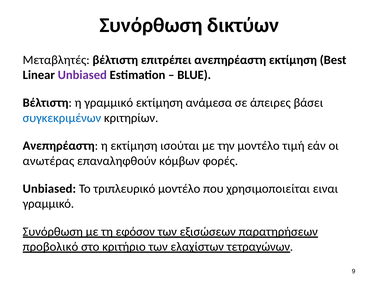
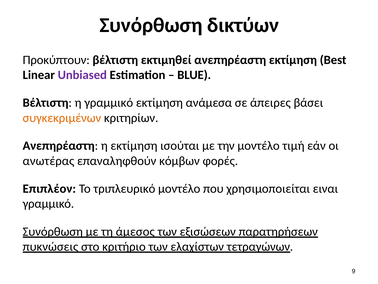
Μεταβλητές: Μεταβλητές -> Προκύπτουν (56, 60)
επιτρέπει: επιτρέπει -> εκτιμηθεί (166, 60)
συγκεκριμένων colour: blue -> orange (62, 118)
Unbiased: Unbiased -> Επιπλέον (49, 188)
εφόσον: εφόσον -> άμεσος (135, 231)
προβολικό: προβολικό -> πυκνώσεις (50, 246)
